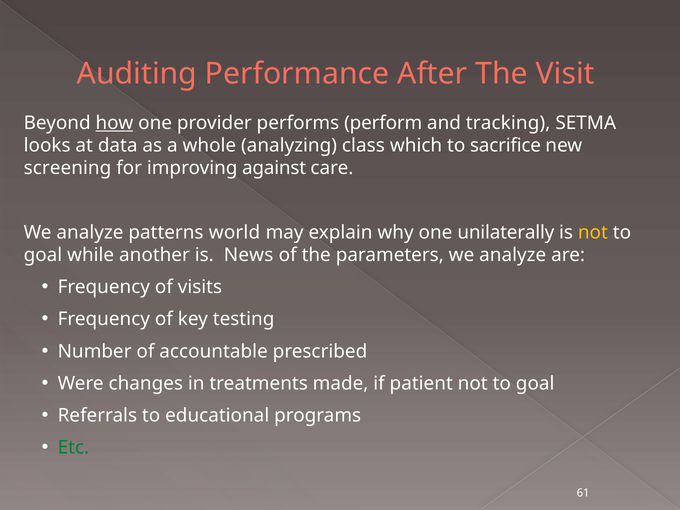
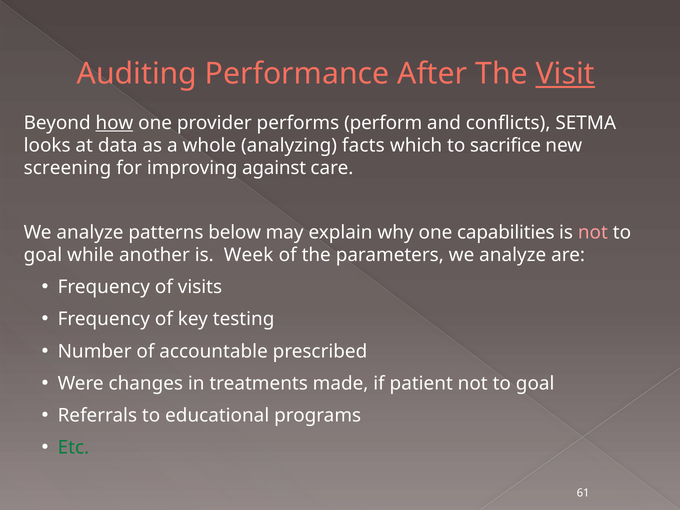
Visit underline: none -> present (565, 74)
tracking: tracking -> conflicts (508, 123)
class: class -> facts (363, 146)
world: world -> below (235, 232)
unilaterally: unilaterally -> capabilities (506, 232)
not colour: yellow -> pink (593, 232)
News: News -> Week (249, 255)
